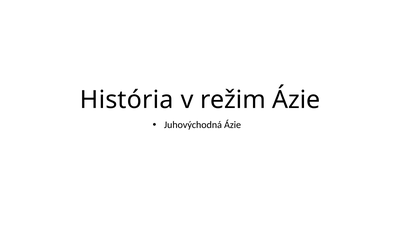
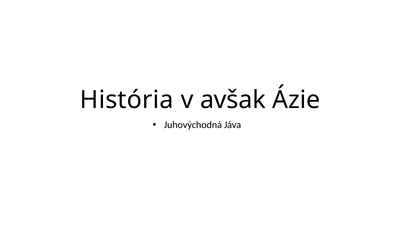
režim: režim -> avšak (233, 100)
Juhovýchodná Ázie: Ázie -> Jáva (233, 125)
